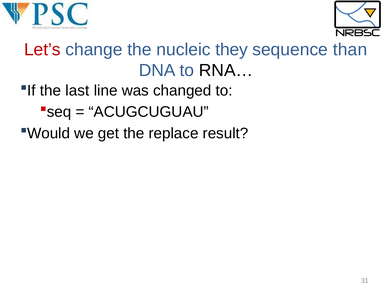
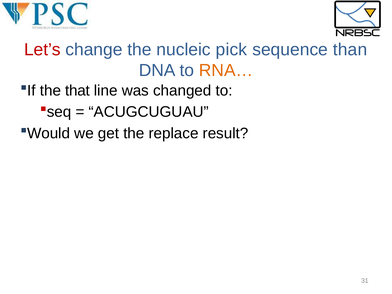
they: they -> pick (231, 50)
RNA… colour: black -> orange (226, 70)
last: last -> that (77, 91)
